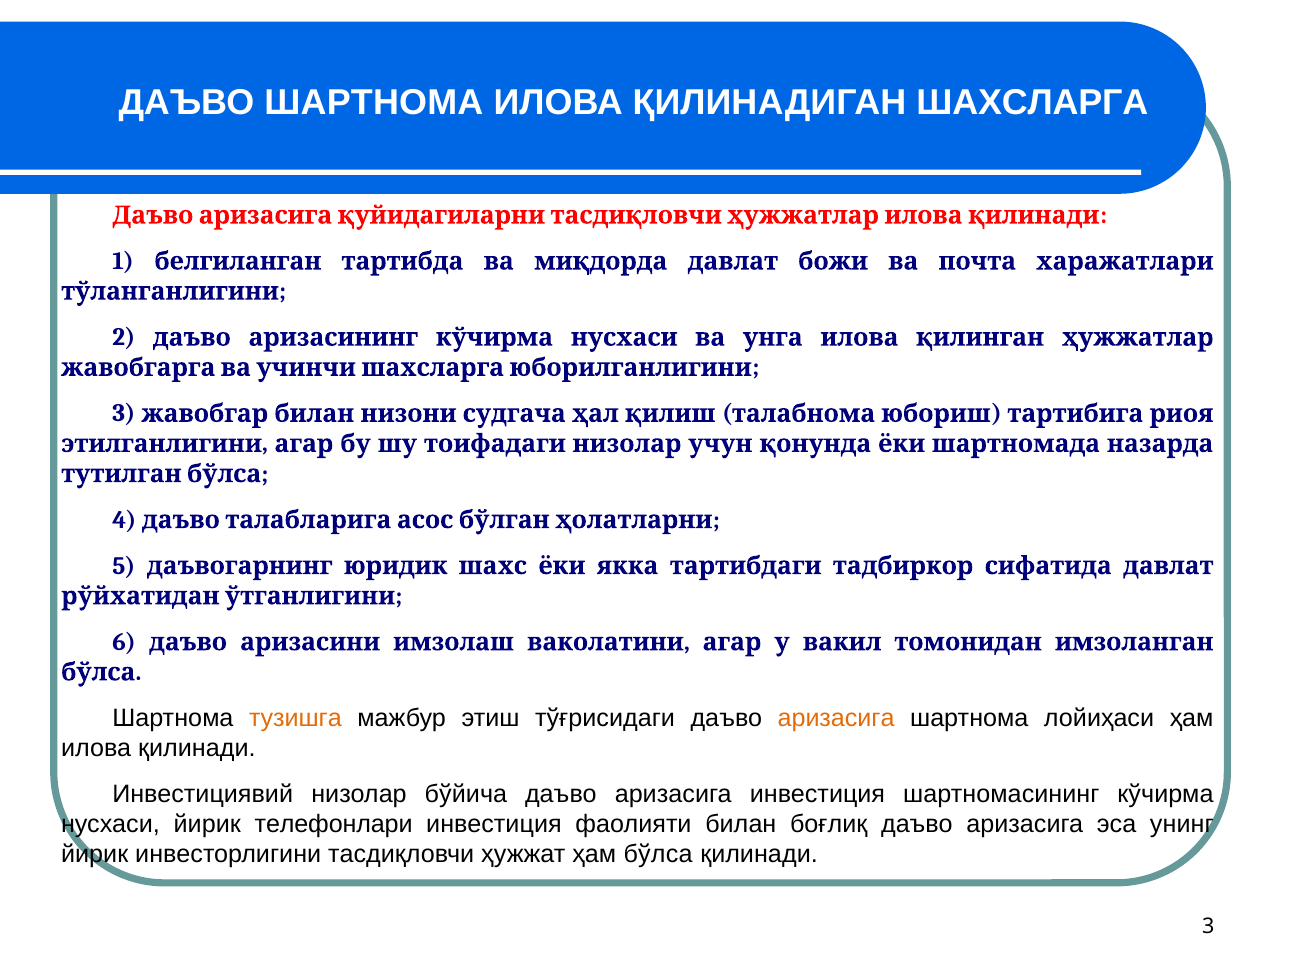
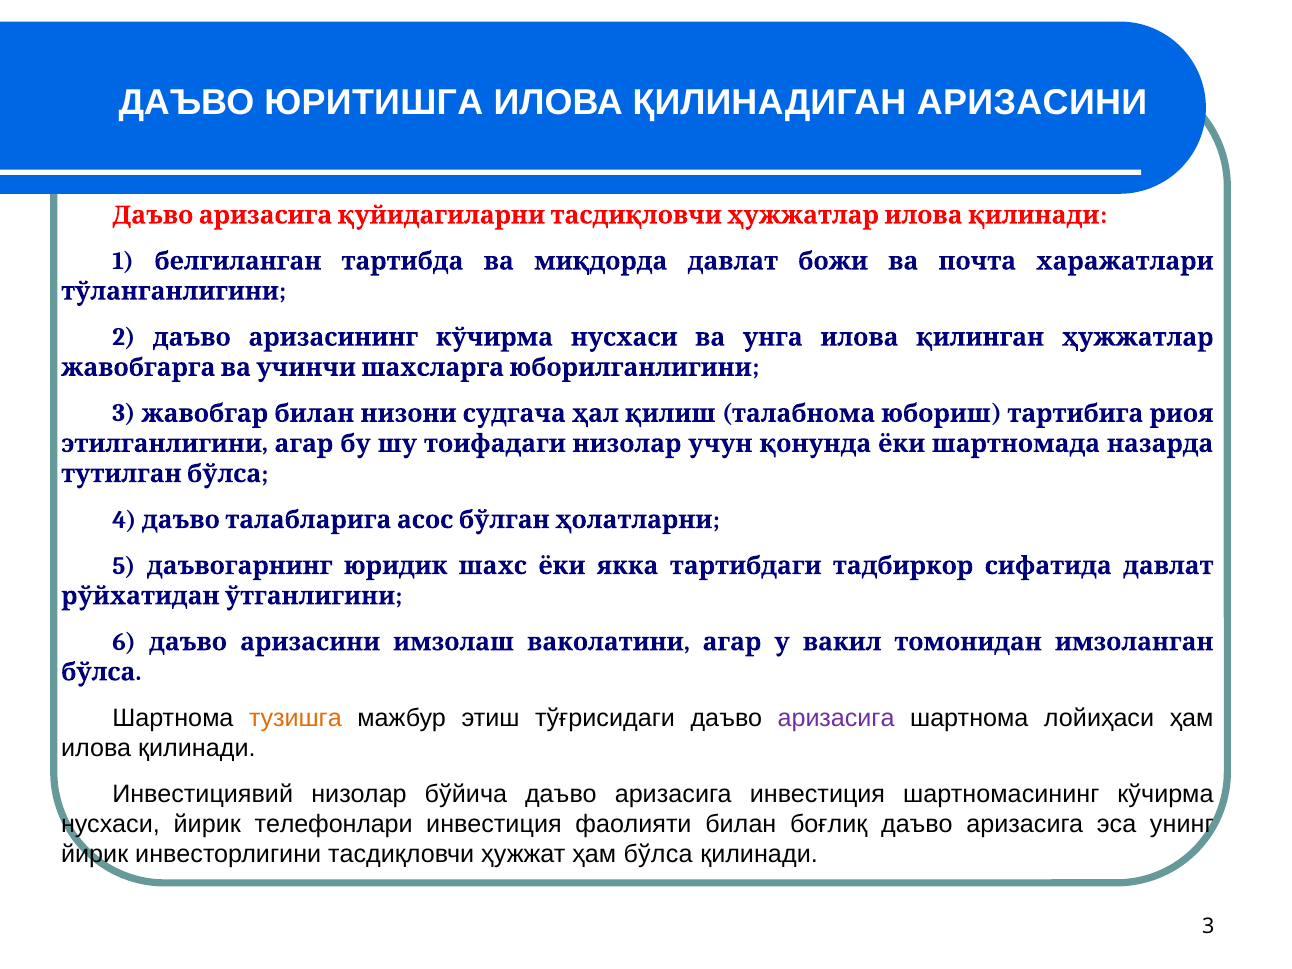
ДАЪВО ШАРТНОМА: ШАРТНОМА -> ЮРИТИШГА (374, 102)
ҚИЛИНАДИГАН ШАХСЛАРГА: ШАХСЛАРГА -> АРИЗАСИНИ (1032, 102)
аризасига colour: orange -> purple (836, 718)
